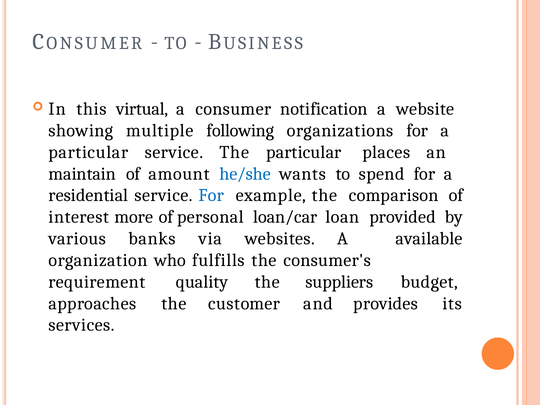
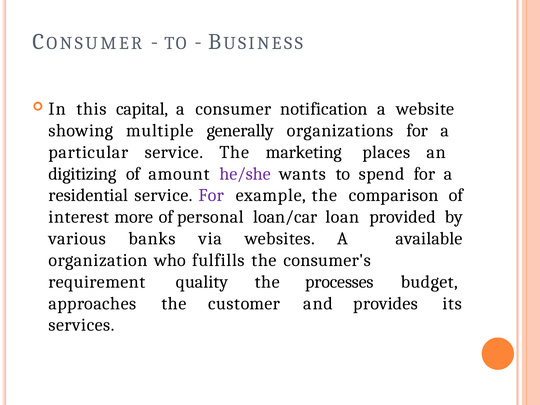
virtual: virtual -> capital (142, 109)
following: following -> generally (240, 131)
The particular: particular -> marketing (304, 152)
maintain: maintain -> digitizing (82, 174)
he/she colour: blue -> purple (245, 174)
For colour: blue -> purple (211, 195)
suppliers: suppliers -> processes (339, 282)
